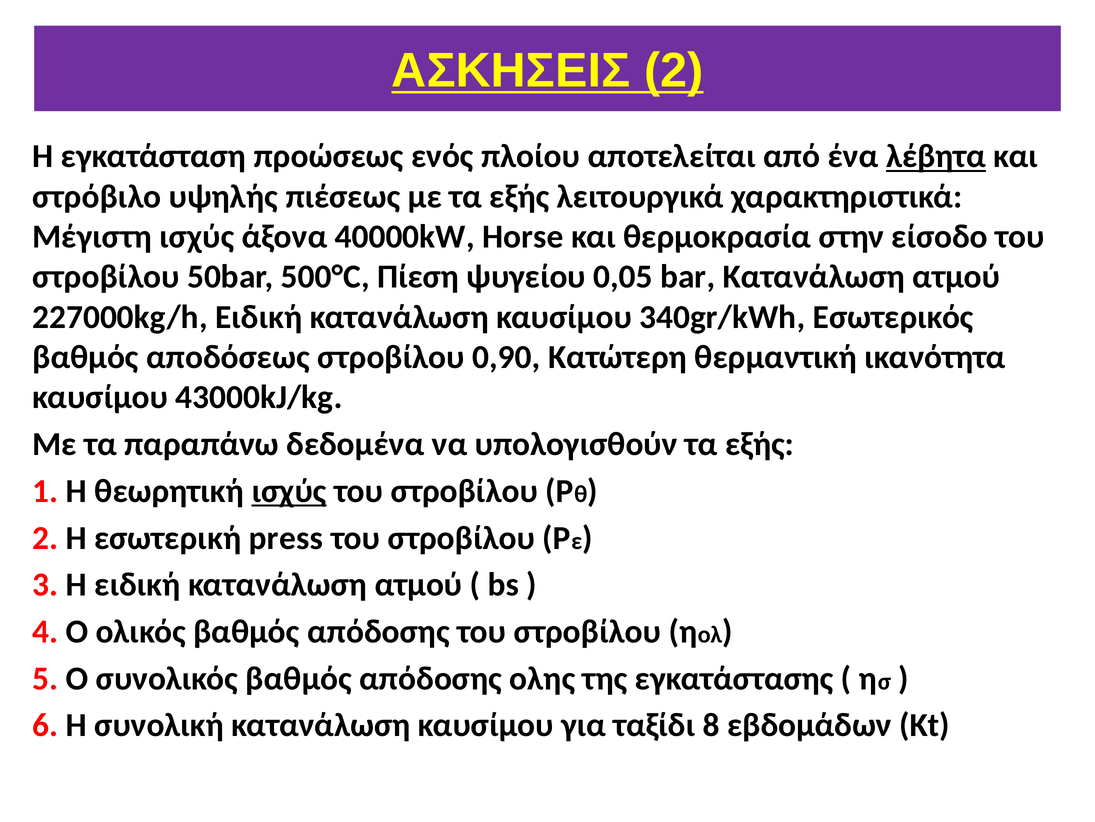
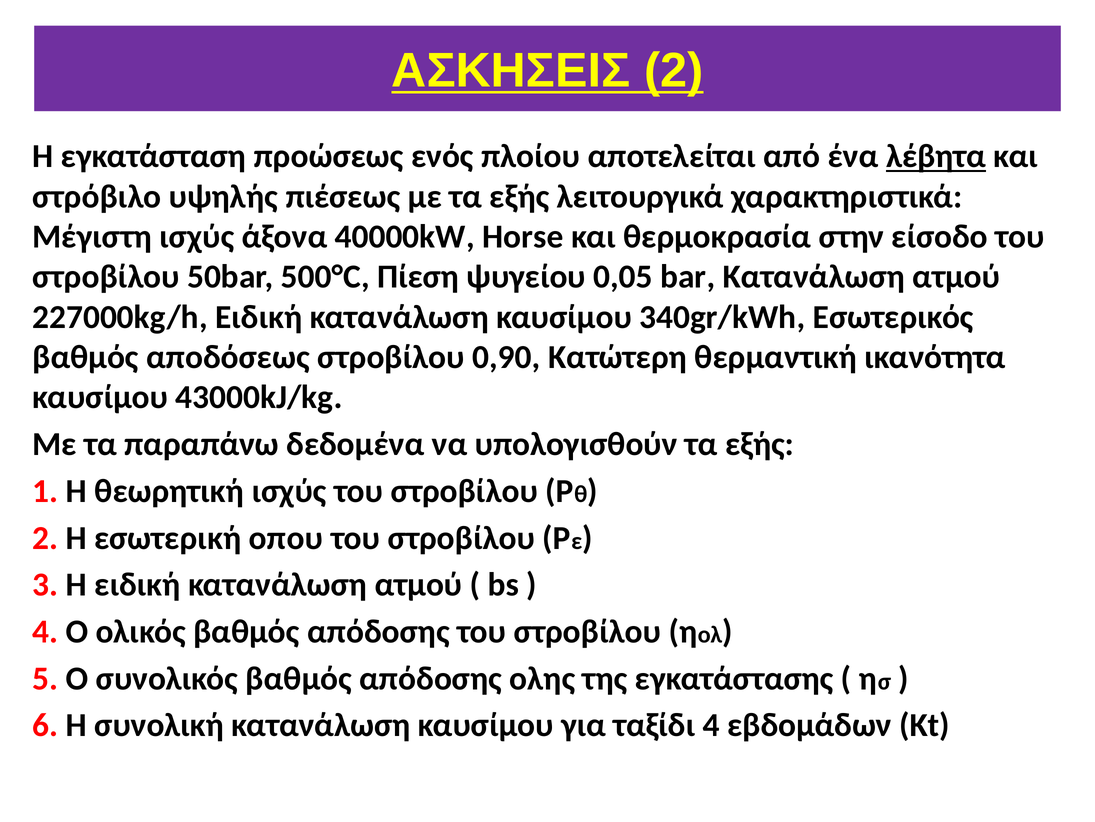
ισχύς underline: present -> none (289, 491)
press: press -> οπου (286, 537)
ταξίδι 8: 8 -> 4 (711, 725)
